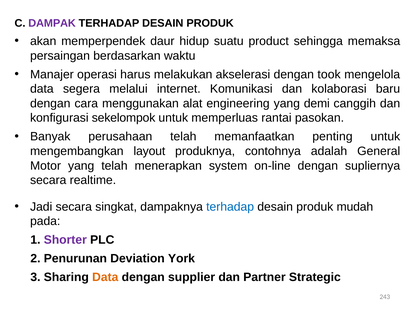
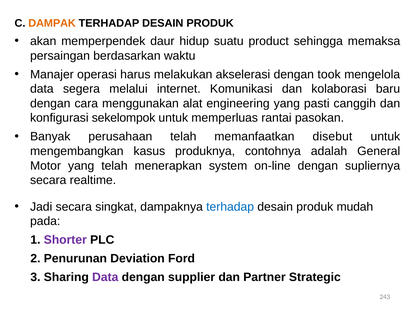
DAMPAK colour: purple -> orange (52, 23)
demi: demi -> pasti (317, 104)
penting: penting -> disebut (332, 137)
layout: layout -> kasus (149, 151)
York: York -> Ford (182, 259)
Data colour: orange -> purple (105, 278)
